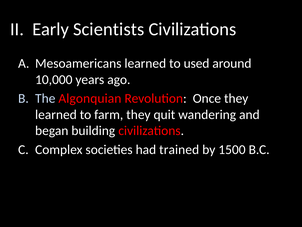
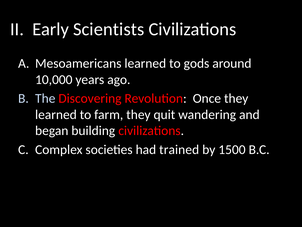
used: used -> gods (196, 63)
Algonquian: Algonquian -> Discovering (90, 98)
